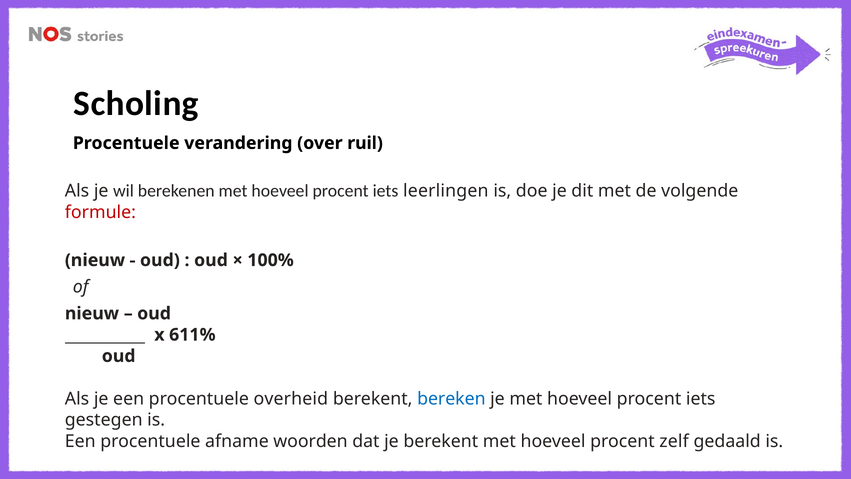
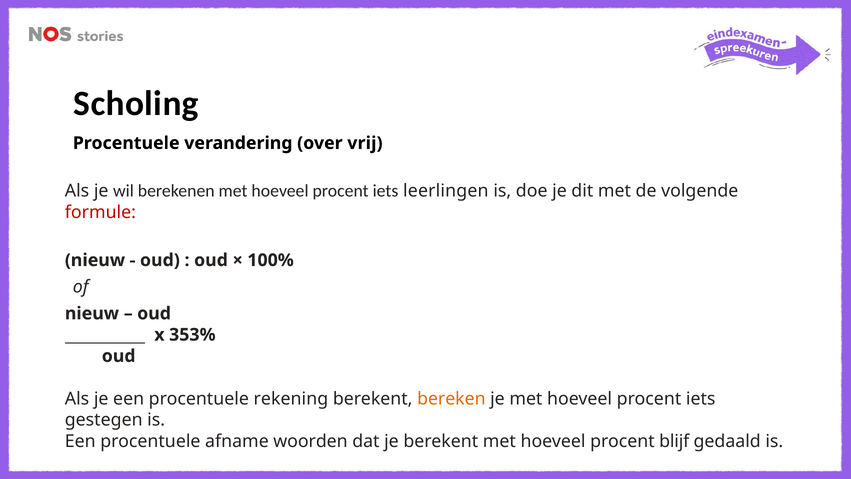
ruil: ruil -> vrij (365, 143)
611%: 611% -> 353% (192, 335)
overheid: overheid -> rekening (291, 398)
bereken colour: blue -> orange (451, 398)
zelf: zelf -> blijf (674, 441)
